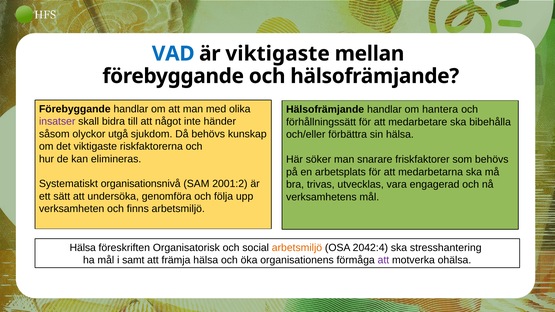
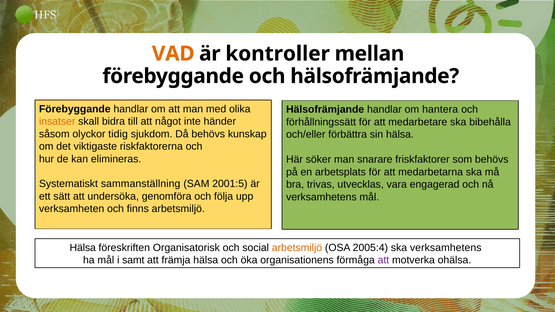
VAD colour: blue -> orange (173, 54)
är viktigaste: viktigaste -> kontroller (278, 54)
insatser colour: purple -> orange (57, 122)
utgå: utgå -> tidig (118, 134)
organisationsnivå: organisationsnivå -> sammanställning (141, 184)
2001:2: 2001:2 -> 2001:5 (230, 184)
2042:4: 2042:4 -> 2005:4 (370, 248)
ska stresshantering: stresshantering -> verksamhetens (446, 248)
